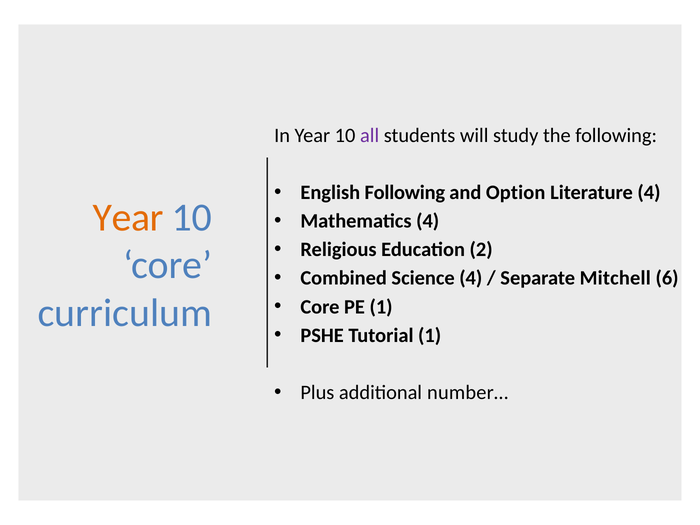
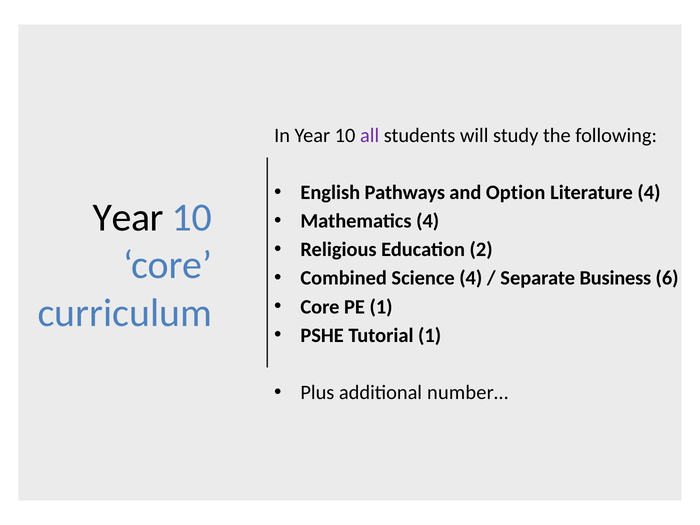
English Following: Following -> Pathways (405, 192)
Year colour: orange -> black (128, 217)
Mitchell: Mitchell -> Business (615, 278)
